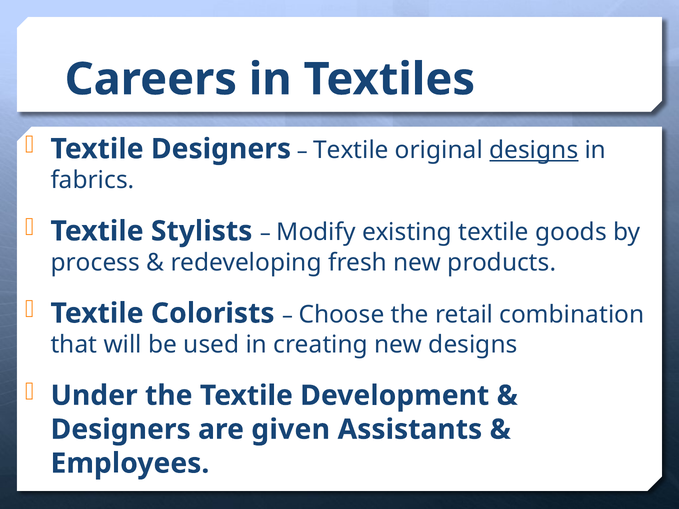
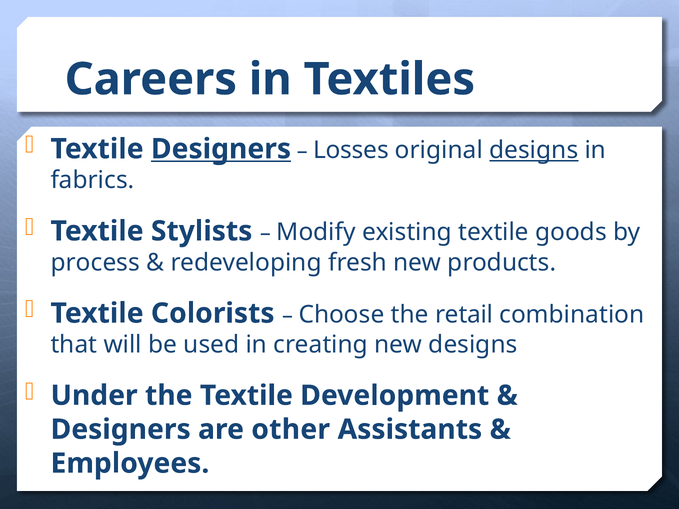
Designers underline: none -> present (221, 149)
Textile: Textile -> Losses (351, 150)
given: given -> other (291, 430)
